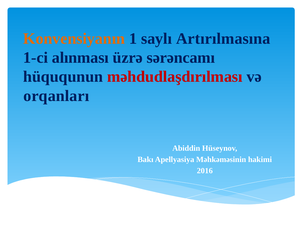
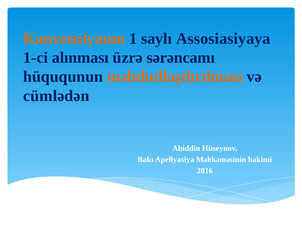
Artırılmasına: Artırılmasına -> Assosiasiyaya (223, 39)
məhdudlaşdırılması colour: red -> orange (175, 77)
orqanları: orqanları -> cümlədən (56, 96)
